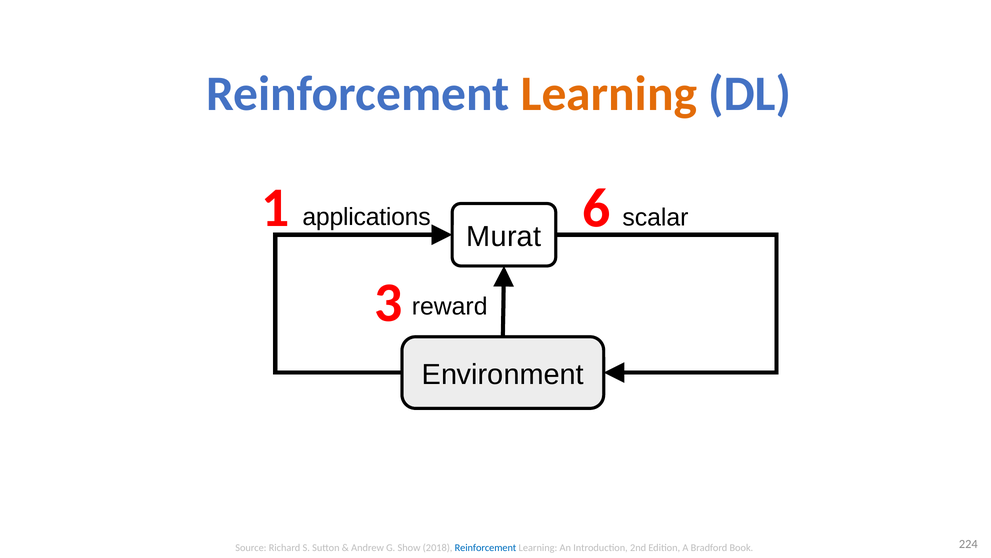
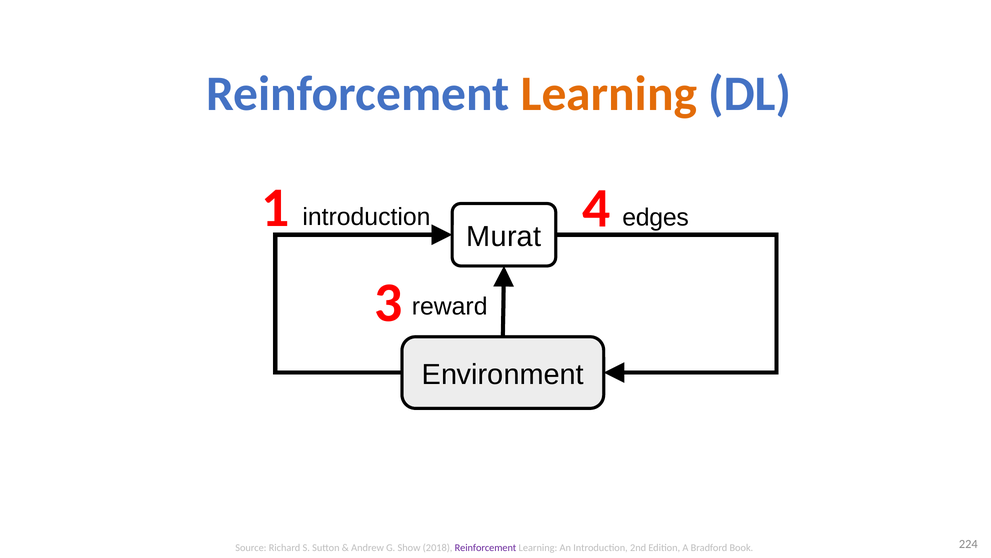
6: 6 -> 4 (596, 208)
applications: applications -> introduction (366, 217)
scalar: scalar -> edges (656, 217)
Reinforcement colour: blue -> purple (485, 548)
